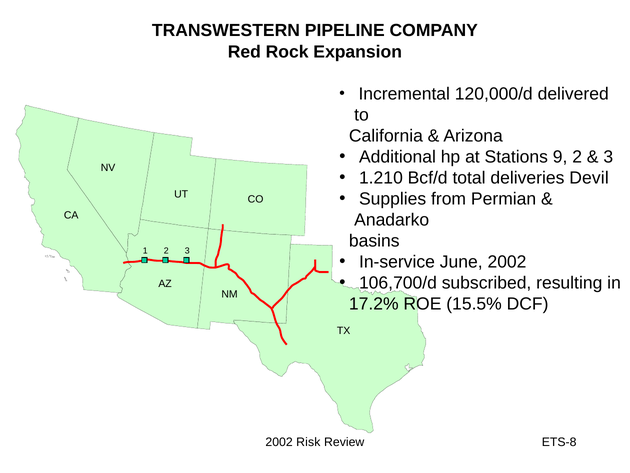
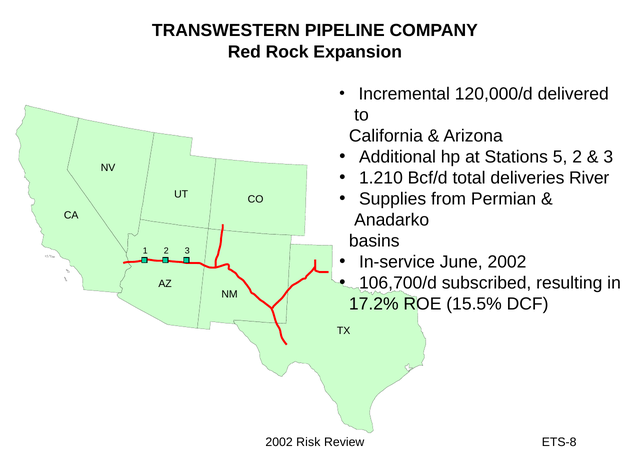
9: 9 -> 5 (560, 157)
Devil: Devil -> River (589, 178)
